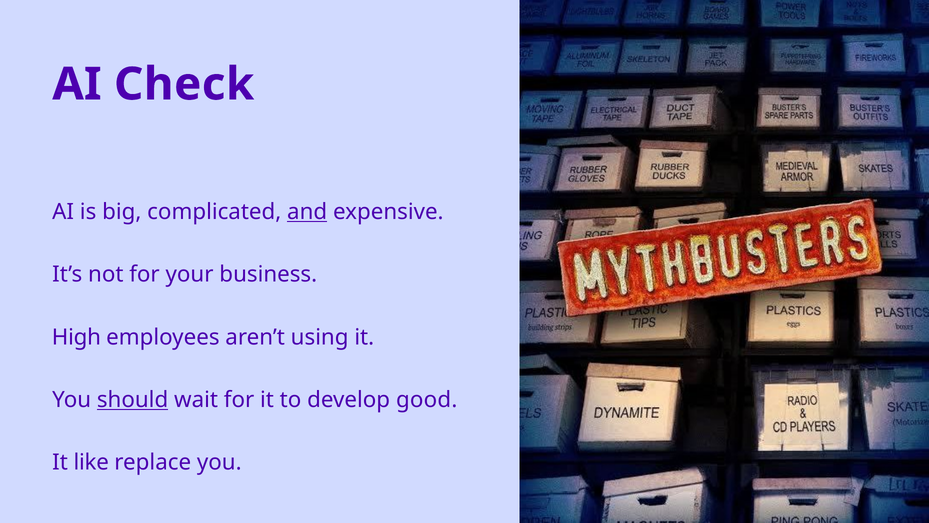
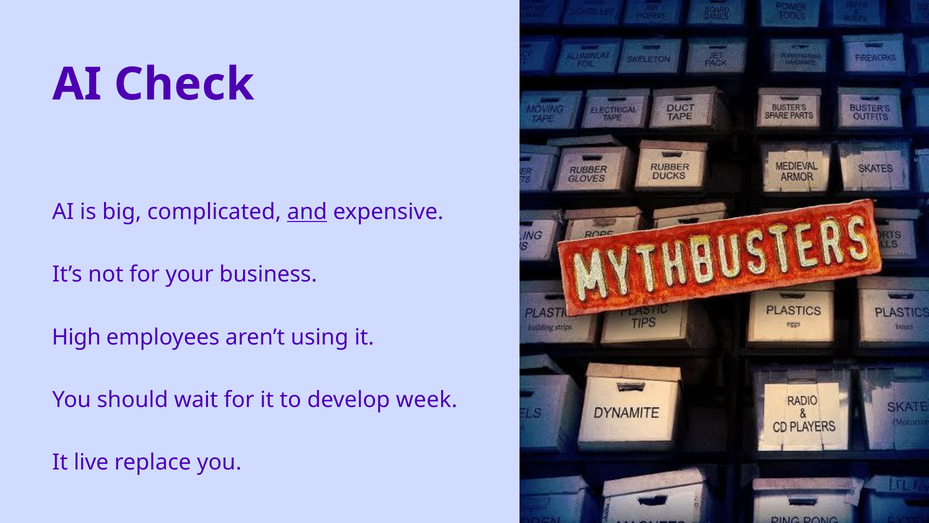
should underline: present -> none (133, 400)
good: good -> week (427, 400)
like: like -> live (91, 462)
